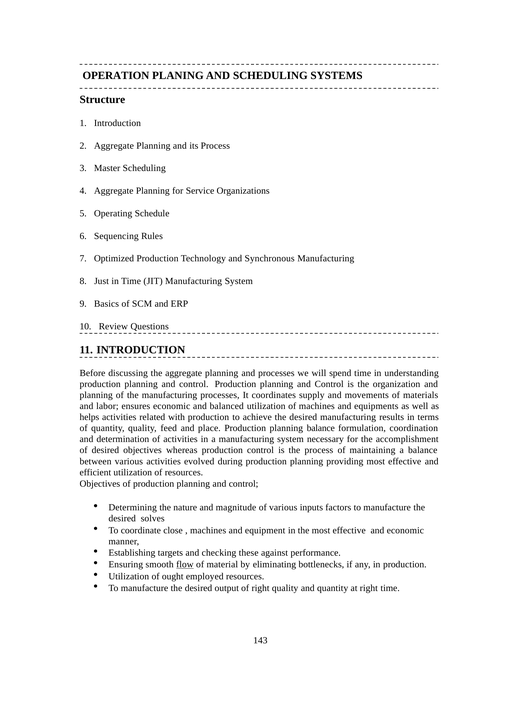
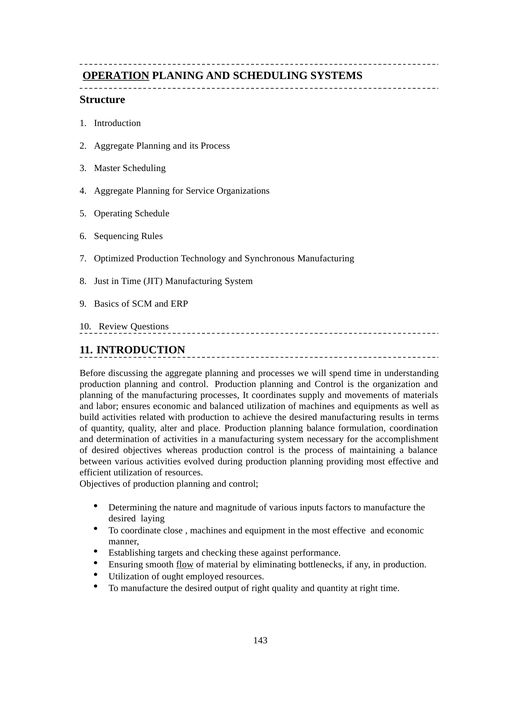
OPERATION underline: none -> present (116, 76)
helps: helps -> build (89, 417)
feed: feed -> alter (169, 428)
solves: solves -> laying (153, 518)
